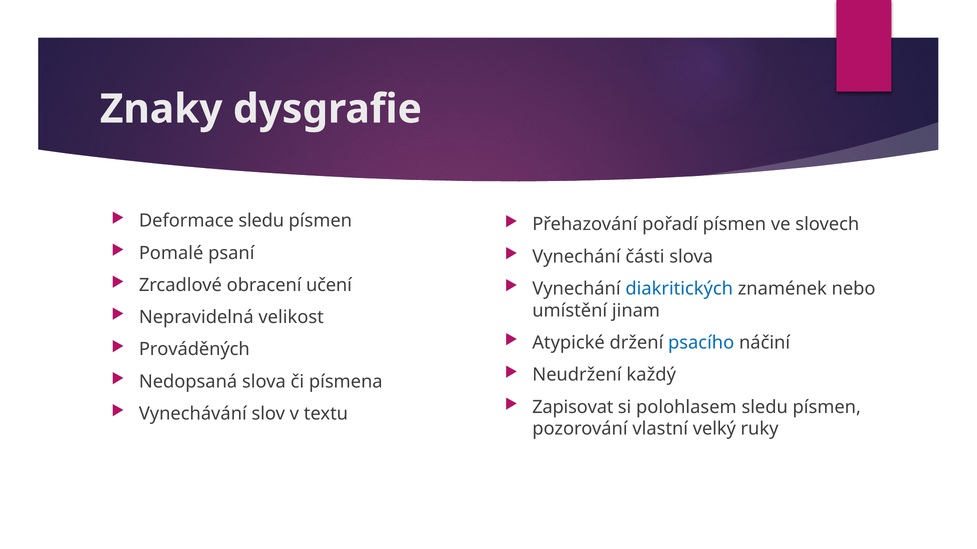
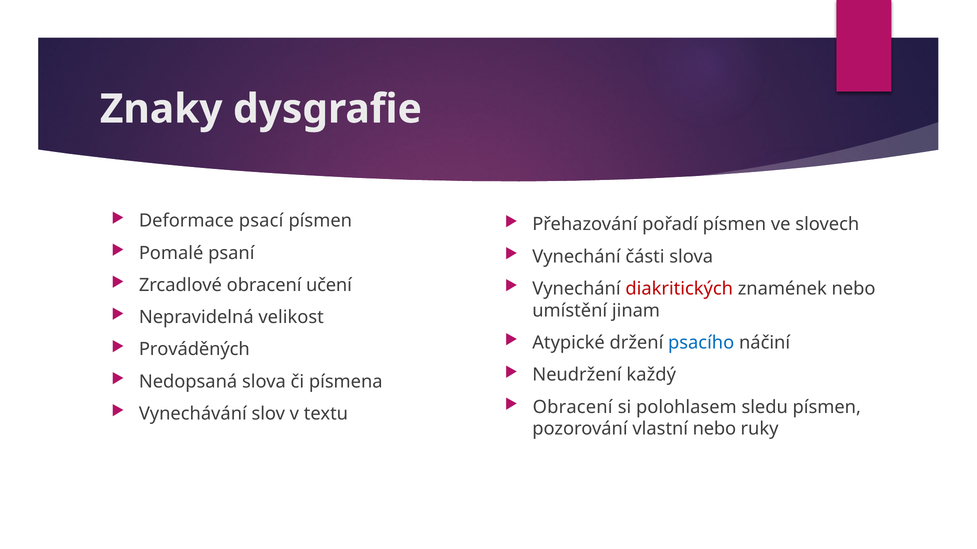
Deformace sledu: sledu -> psací (261, 221)
diakritických colour: blue -> red (679, 289)
Zapisovat: Zapisovat -> Obracení (573, 407)
vlastní velký: velký -> nebo (714, 429)
